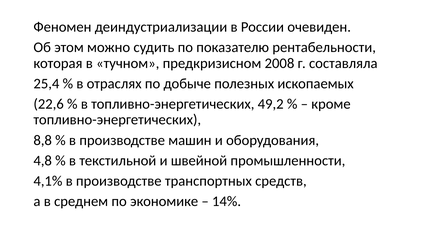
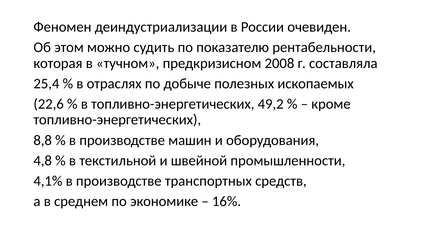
14%: 14% -> 16% (227, 201)
